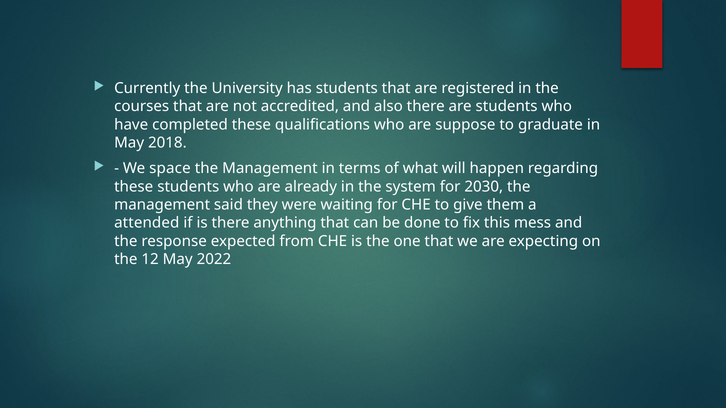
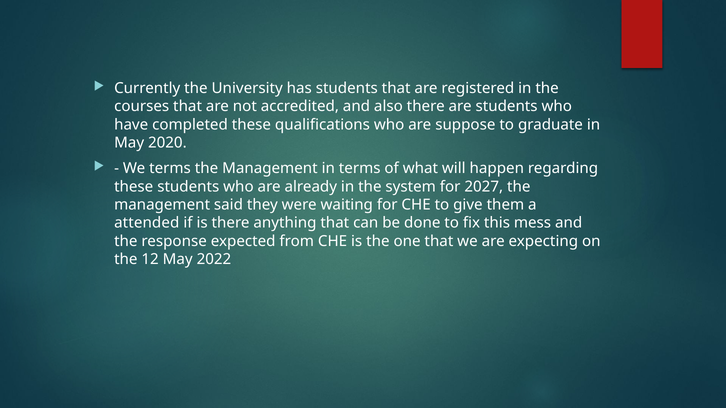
2018: 2018 -> 2020 (167, 143)
We space: space -> terms (170, 169)
2030: 2030 -> 2027 (484, 187)
